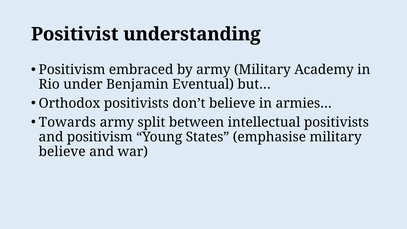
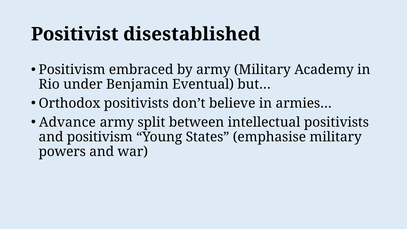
understanding: understanding -> disestablished (192, 34)
Towards: Towards -> Advance (67, 122)
believe: believe -> powers (62, 152)
